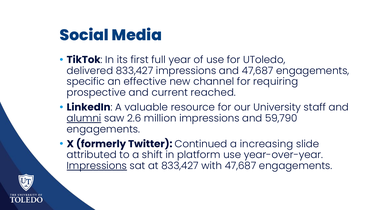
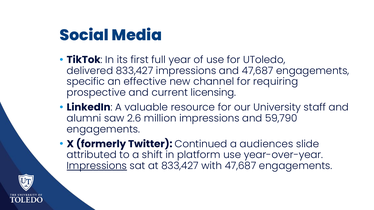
reached: reached -> licensing (213, 93)
alumni underline: present -> none (84, 118)
increasing: increasing -> audiences (267, 144)
